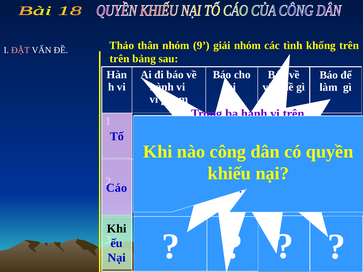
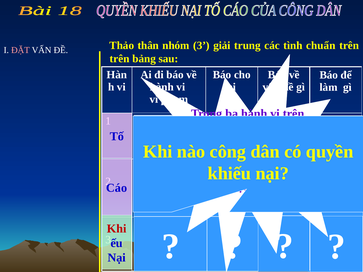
nhóm 9: 9 -> 3 (201, 46)
giải nhóm: nhóm -> trung (247, 46)
khống: khống -> chuẩn (321, 46)
Khi colour: black -> red (117, 229)
